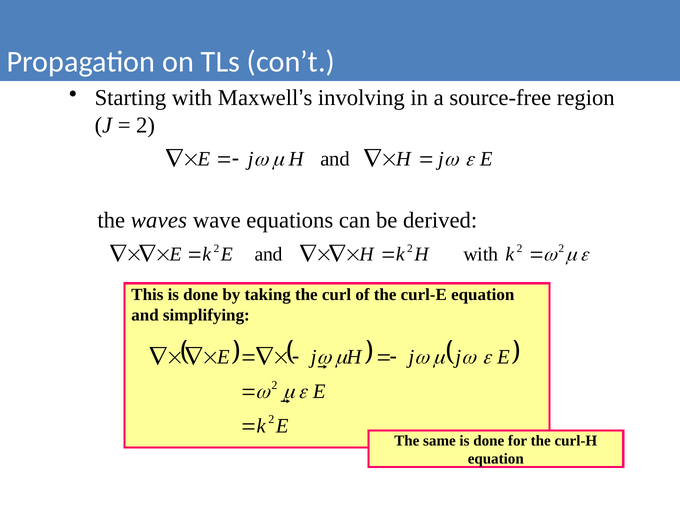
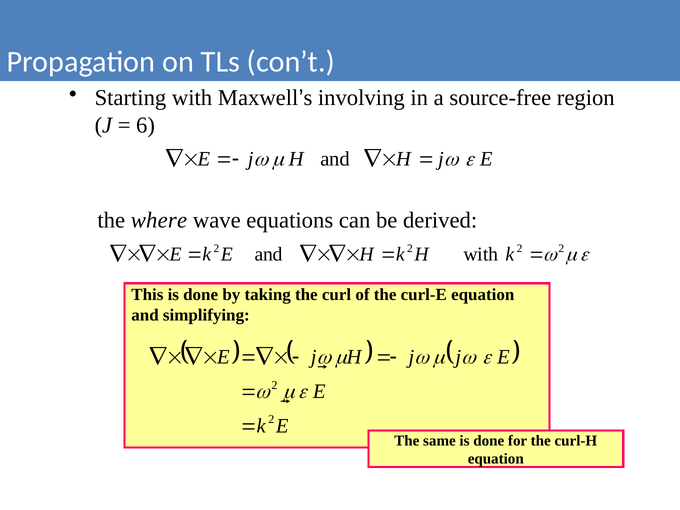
2: 2 -> 6 (146, 125)
waves: waves -> where (159, 220)
